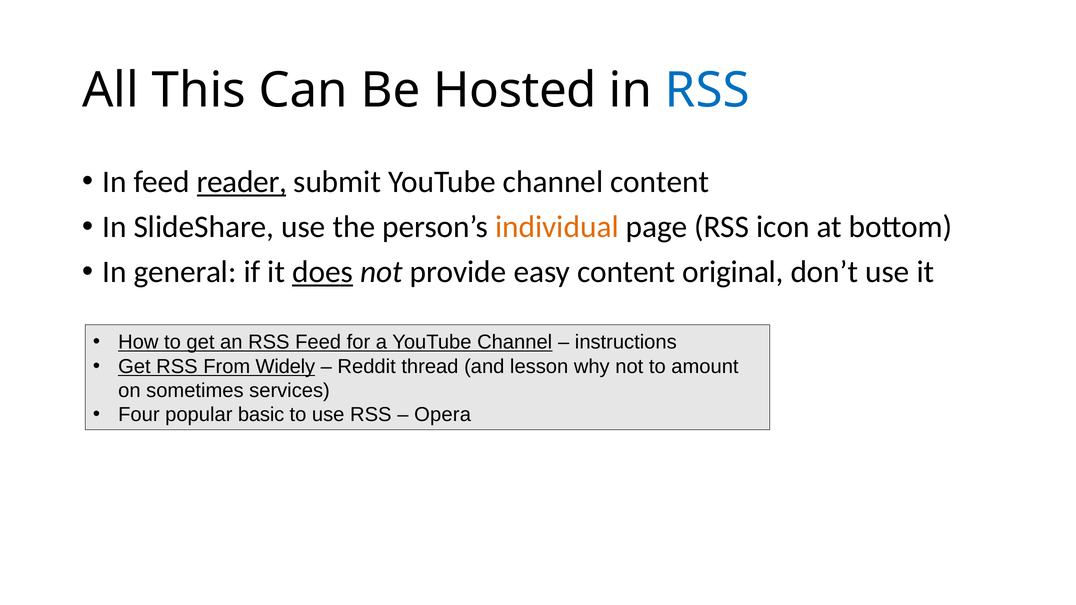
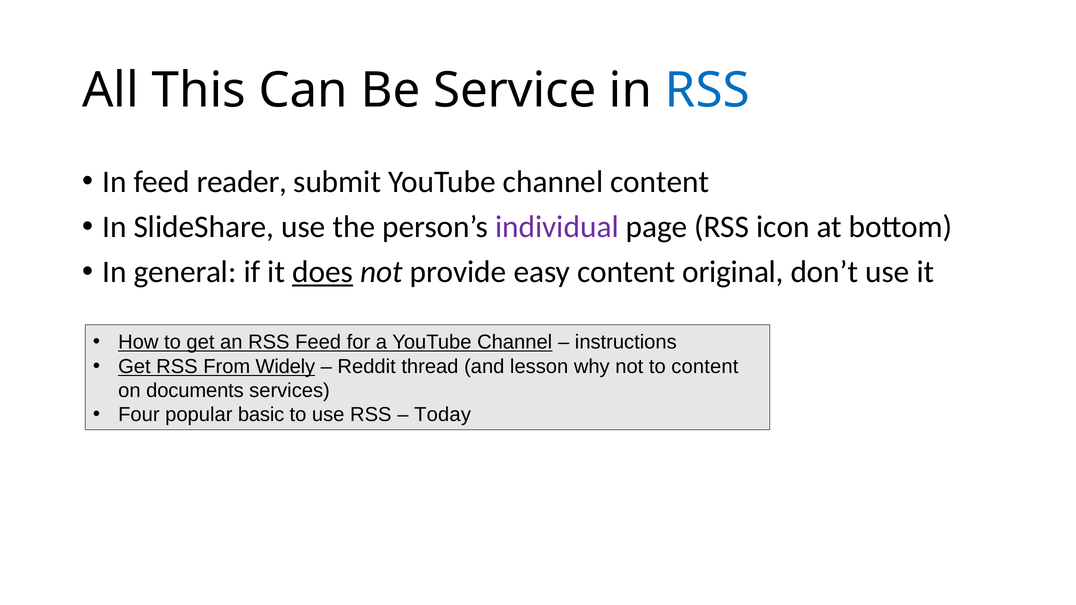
Hosted: Hosted -> Service (515, 90)
reader underline: present -> none (242, 182)
individual colour: orange -> purple (557, 227)
to amount: amount -> content (705, 367)
sometimes: sometimes -> documents (195, 391)
Opera: Opera -> Today (443, 415)
